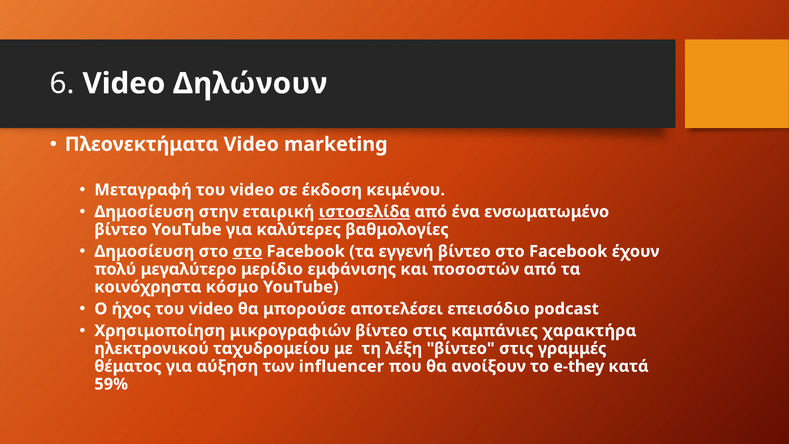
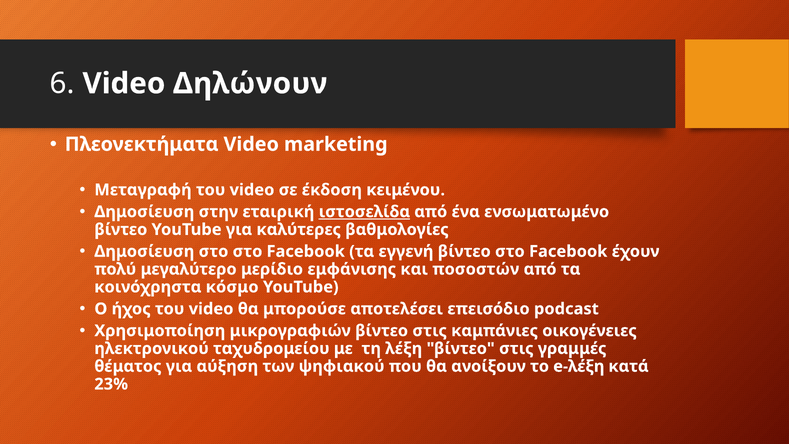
στο underline: present -> none (248, 251)
χαρακτήρα: χαρακτήρα -> οικογένειες (589, 331)
influencer: influencer -> ψηφιακού (342, 366)
e-they: e-they -> e-λέξη (579, 366)
59%: 59% -> 23% (111, 384)
